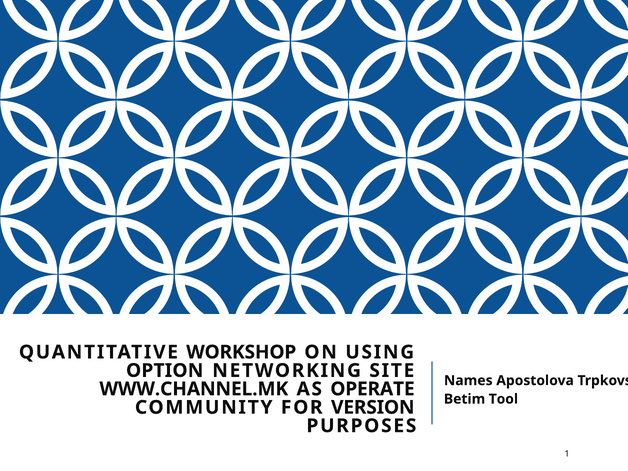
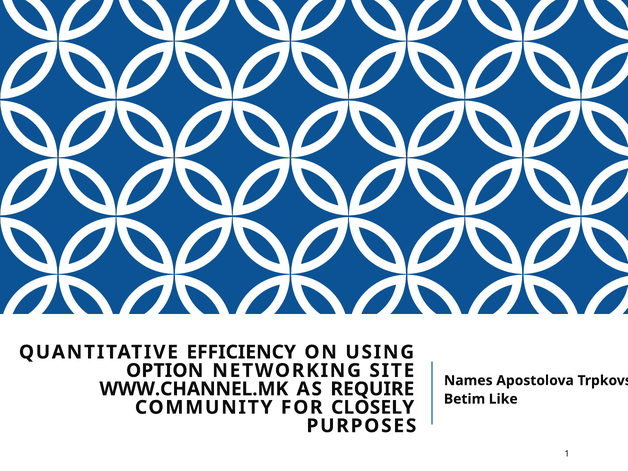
WORKSHOP: WORKSHOP -> EFFICIENCY (241, 352)
OPERATE: OPERATE -> REQUIRE (372, 389)
Tool: Tool -> Like (503, 399)
VERSION: VERSION -> CLOSELY (373, 407)
